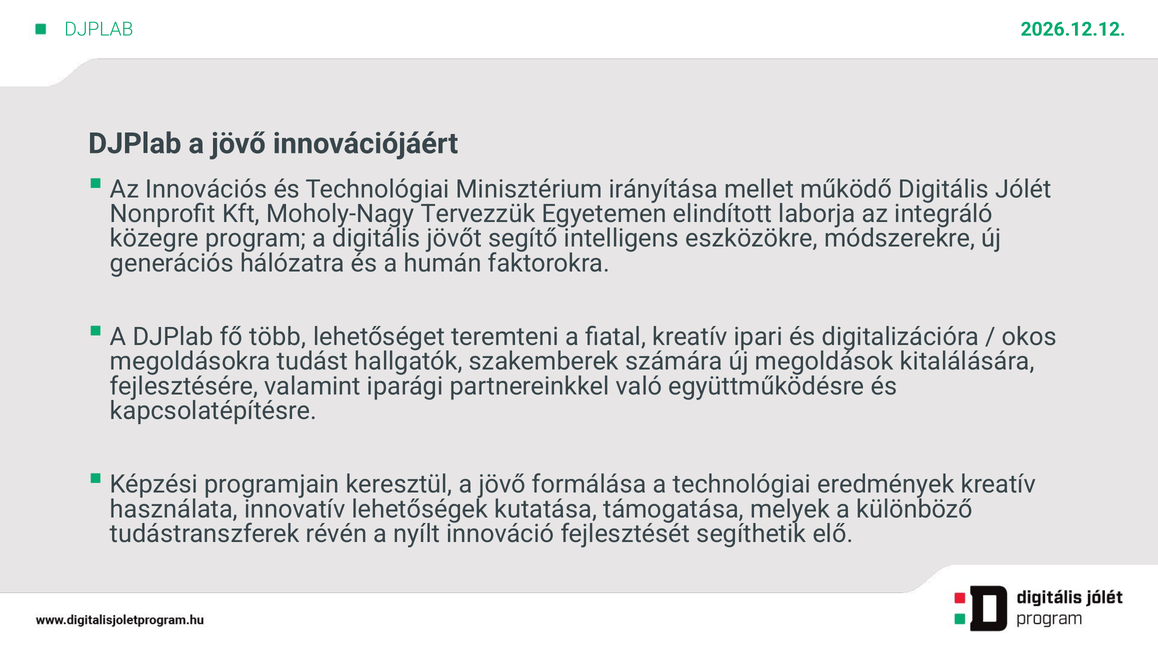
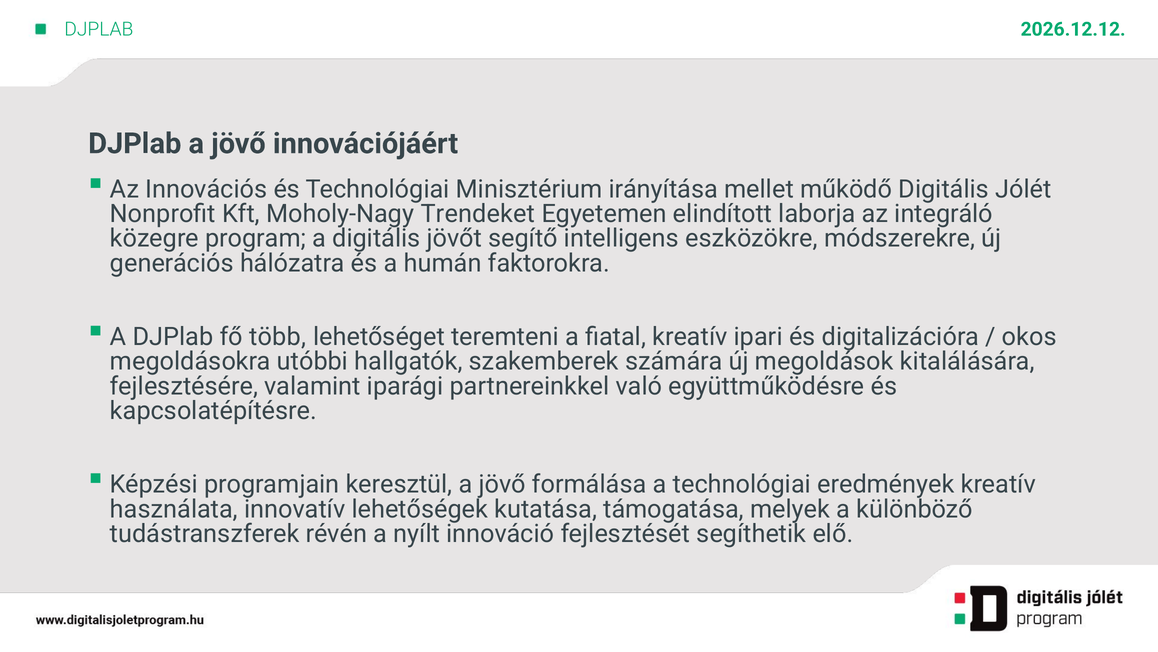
Tervezzük: Tervezzük -> Trendeket (478, 214)
tudást: tudást -> utóbbi (313, 361)
